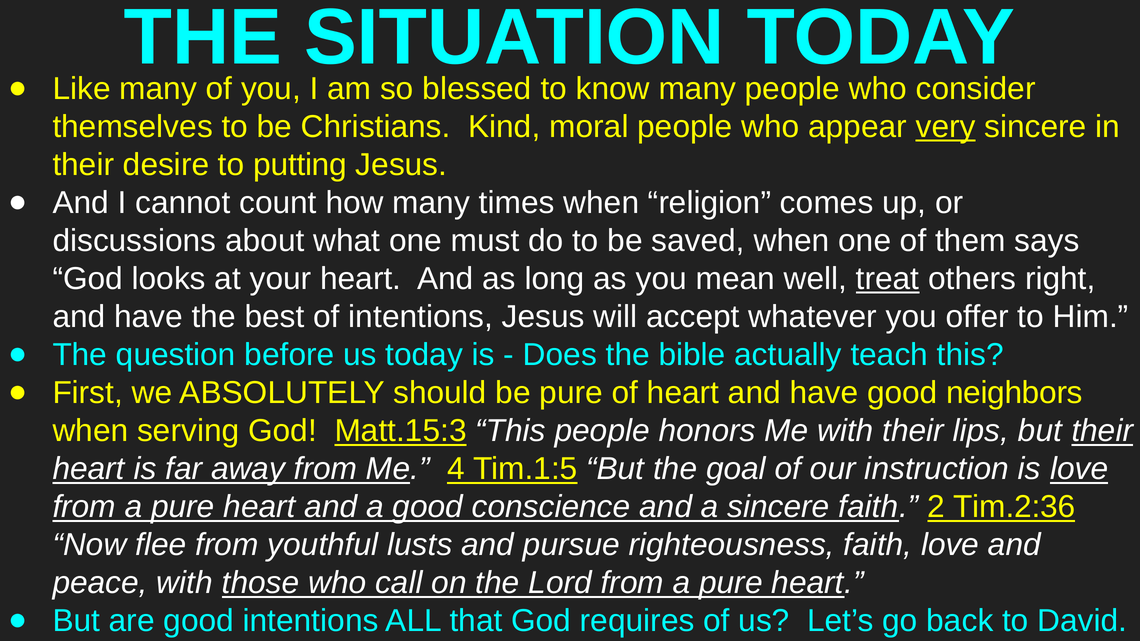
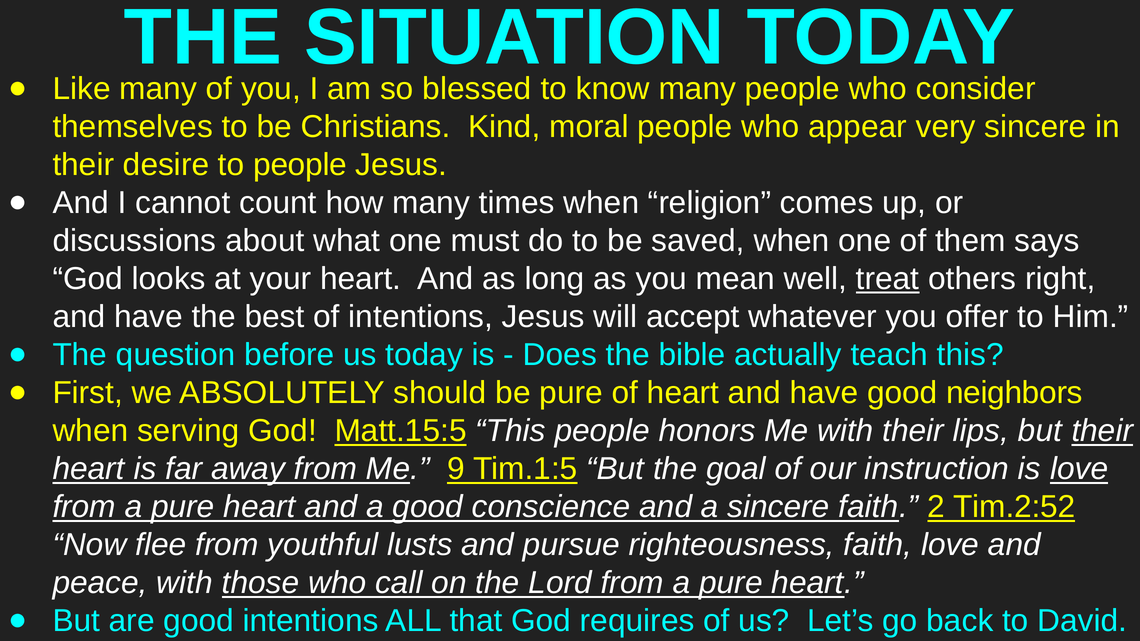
very underline: present -> none (946, 127)
to putting: putting -> people (300, 165)
Matt.15:3: Matt.15:3 -> Matt.15:5 (401, 431)
4: 4 -> 9 (456, 469)
Tim.2:36: Tim.2:36 -> Tim.2:52 (1014, 507)
